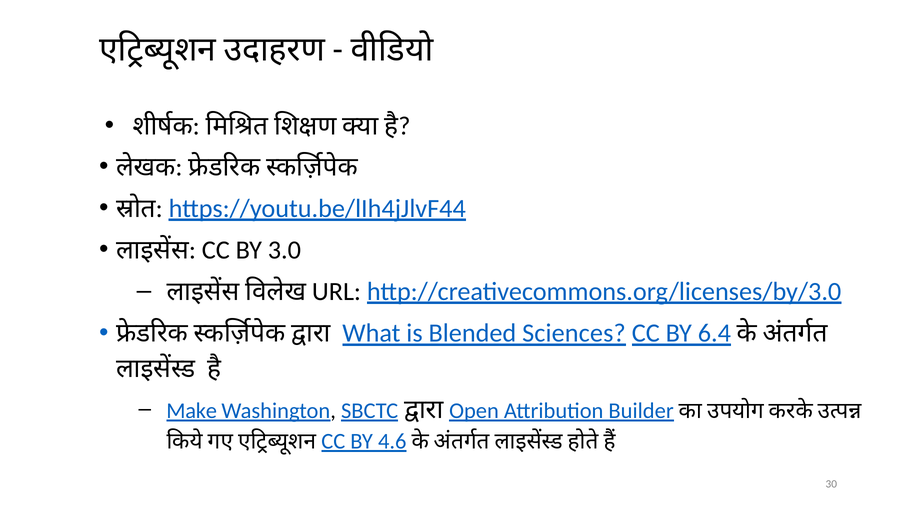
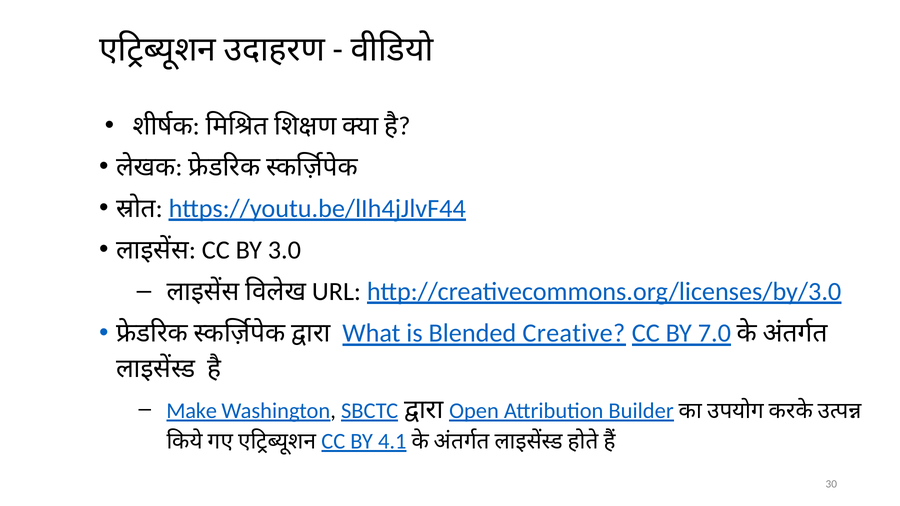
Sciences: Sciences -> Creative (574, 333)
6.4: 6.4 -> 7.0 (714, 333)
4.6: 4.6 -> 4.1 (392, 442)
